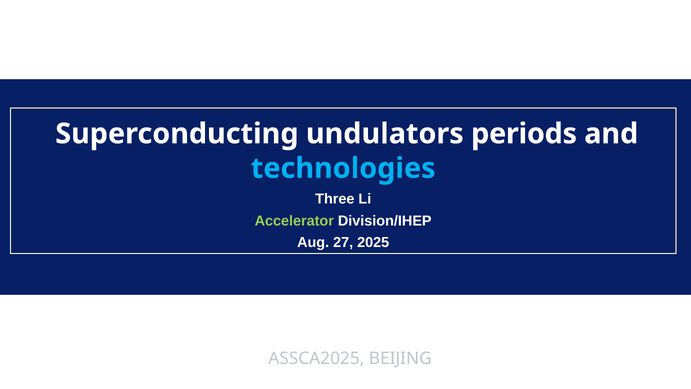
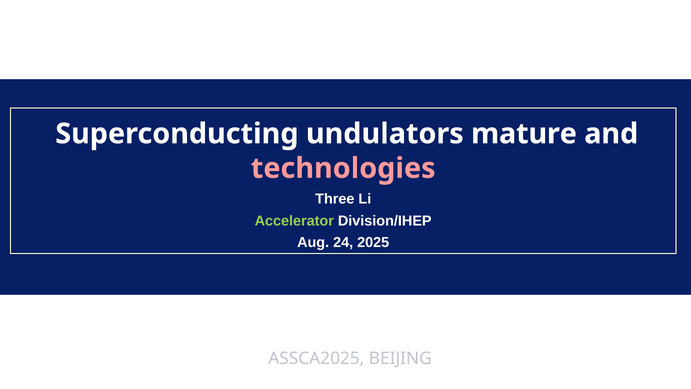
periods: periods -> mature (524, 134)
technologies colour: light blue -> pink (343, 168)
27: 27 -> 24 (343, 242)
